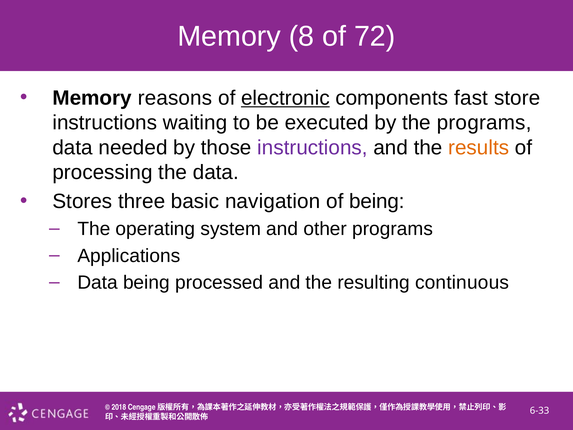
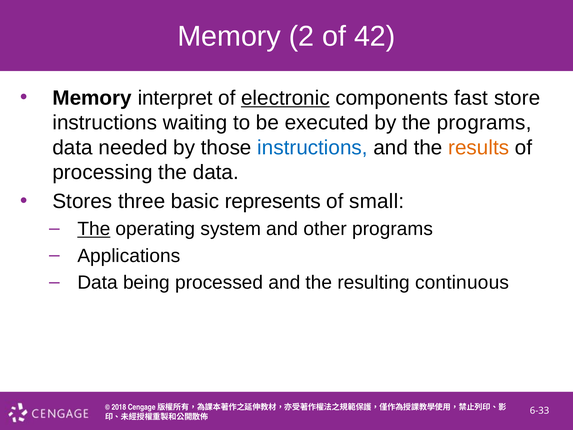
8: 8 -> 2 (301, 36)
72: 72 -> 42 (375, 36)
reasons: reasons -> interpret (175, 98)
instructions colour: purple -> blue (312, 148)
navigation: navigation -> represents (273, 201)
of being: being -> small (377, 201)
The underline: none -> present (94, 229)
